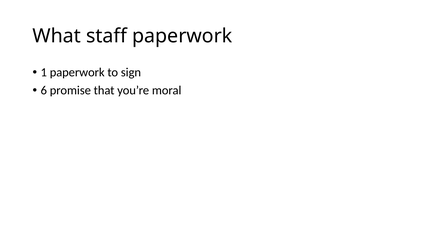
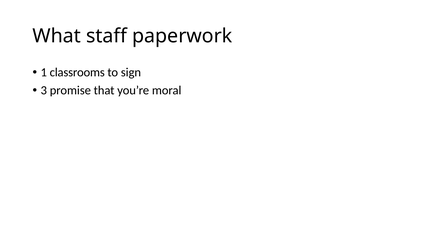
1 paperwork: paperwork -> classrooms (77, 72)
6: 6 -> 3 (44, 90)
